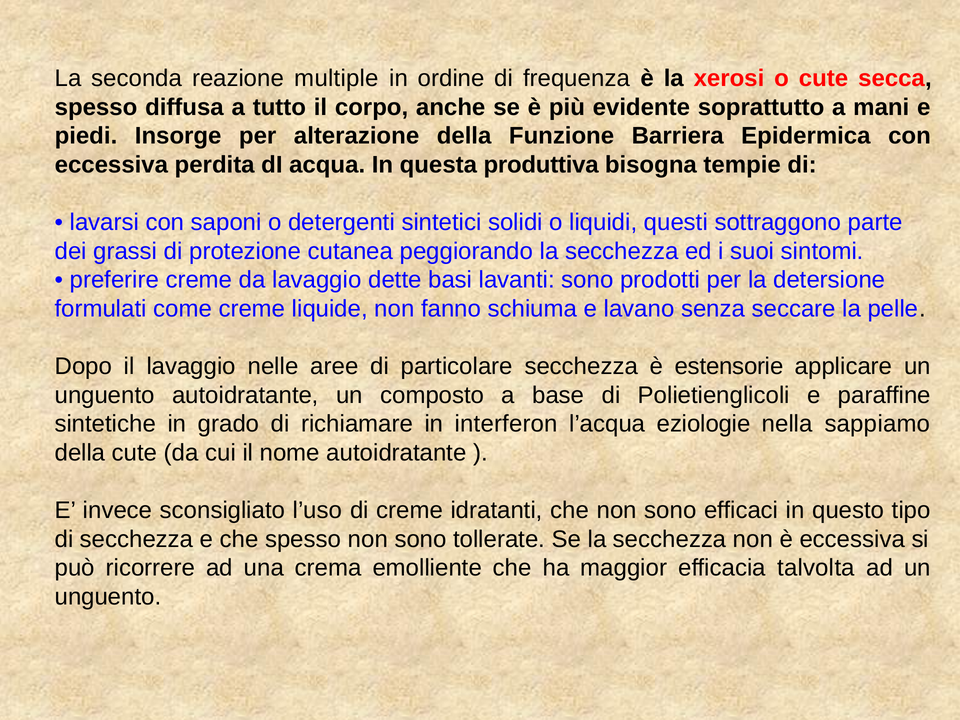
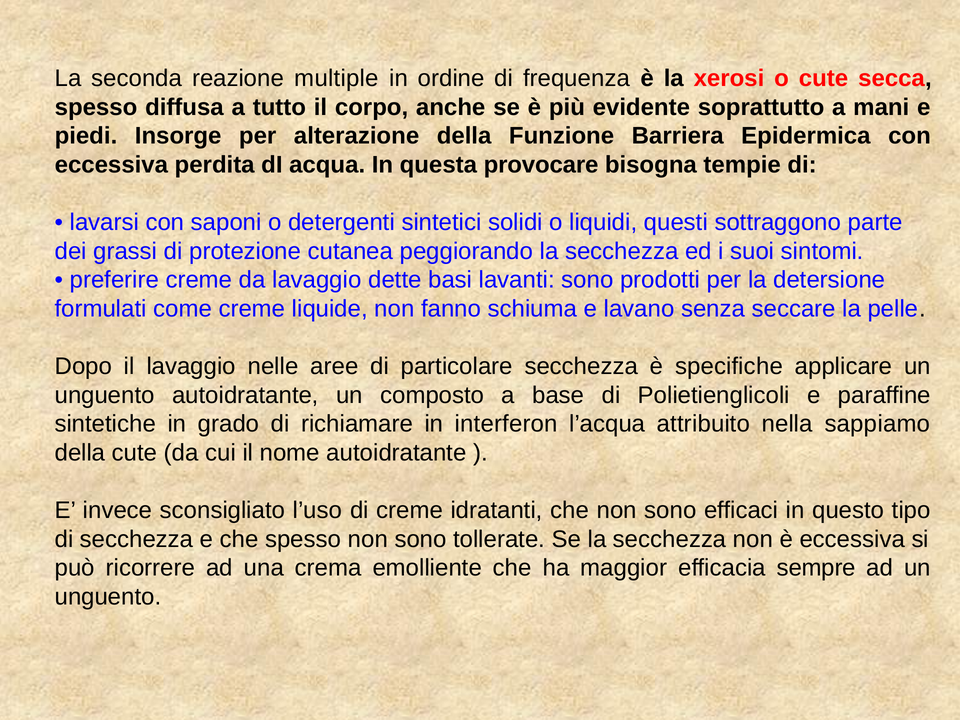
produttiva: produttiva -> provocare (541, 165)
estensorie: estensorie -> specifiche (729, 366)
eziologie: eziologie -> attribuito (704, 424)
talvolta: talvolta -> sempre (816, 568)
